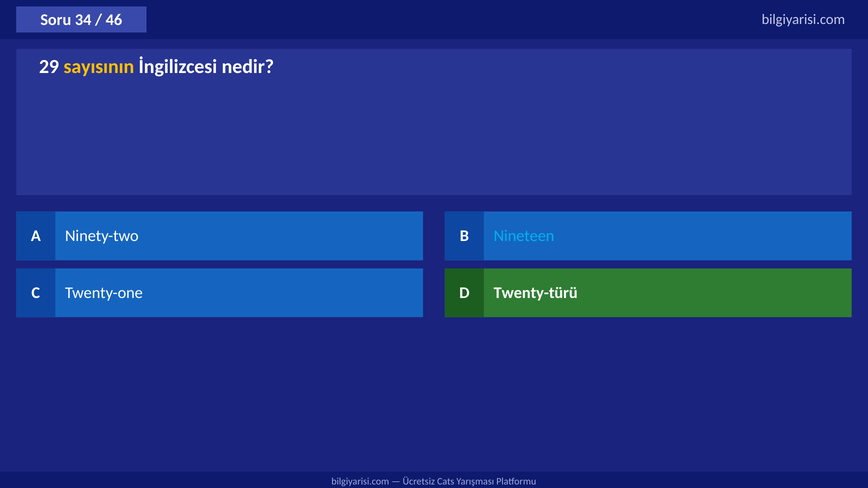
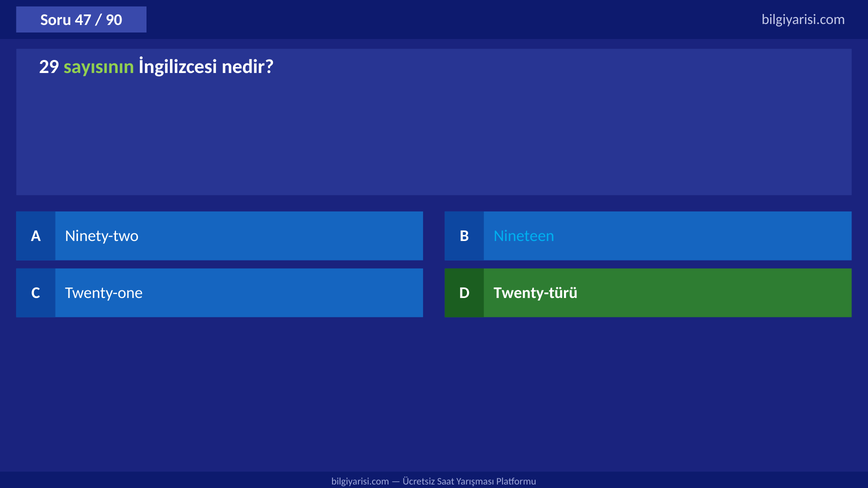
34: 34 -> 47 (83, 20)
46: 46 -> 90 (114, 20)
sayısının colour: yellow -> light green (99, 67)
Cats: Cats -> Saat (446, 481)
